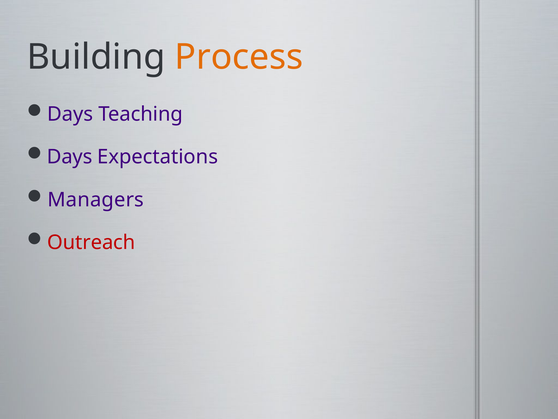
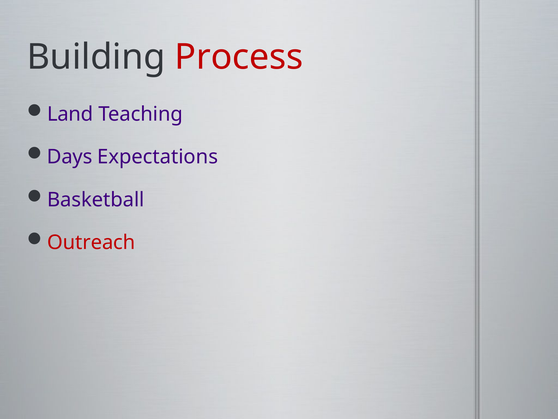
Process colour: orange -> red (239, 57)
Days: Days -> Land (70, 114)
Managers: Managers -> Basketball (96, 199)
